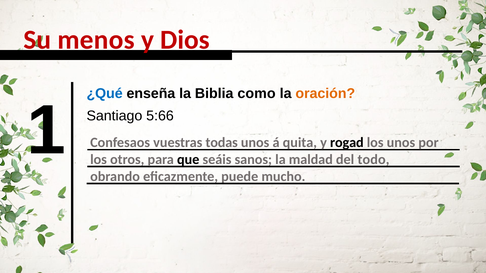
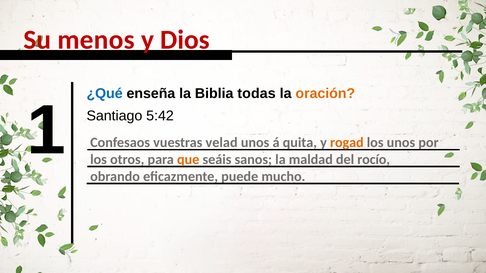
como: como -> todas (257, 93)
todas: todas -> velad (222, 143)
rogad colour: black -> orange (347, 143)
5:66: 5:66 -> 5:42 (160, 116)
que colour: black -> orange (188, 160)
todo: todo -> rocío (374, 160)
